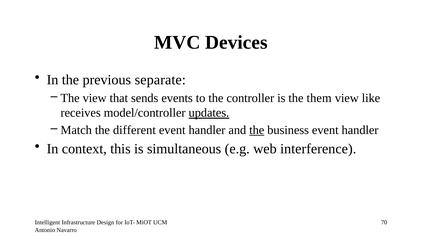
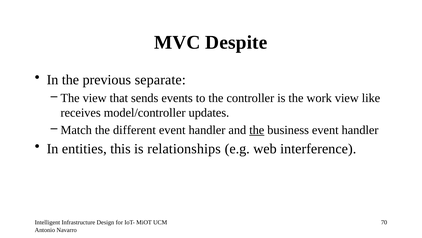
Devices: Devices -> Despite (236, 42)
them: them -> work (319, 98)
updates underline: present -> none (209, 113)
context: context -> entities (84, 149)
simultaneous: simultaneous -> relationships (184, 149)
